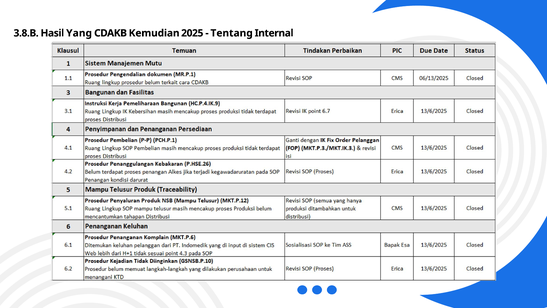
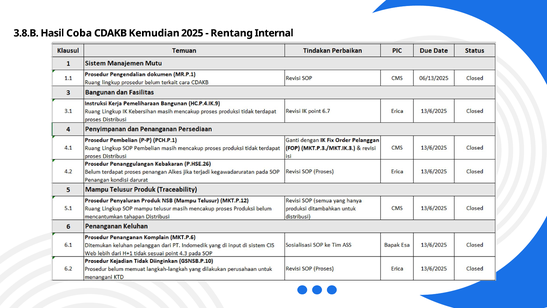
Yang: Yang -> Coba (79, 33)
Tentang: Tentang -> Rentang (232, 33)
